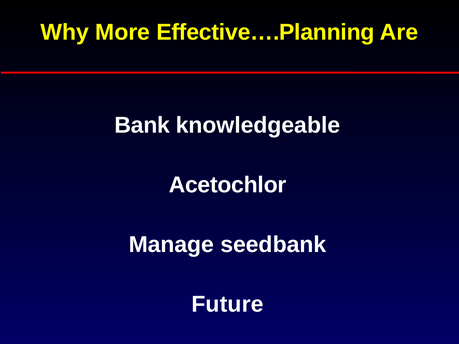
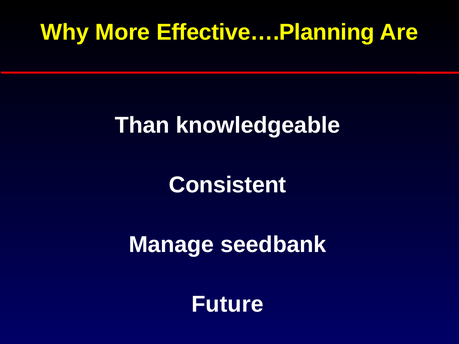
Bank: Bank -> Than (142, 125)
Acetochlor: Acetochlor -> Consistent (228, 185)
